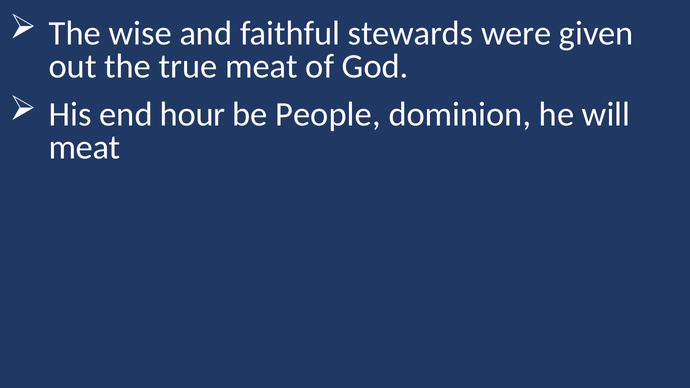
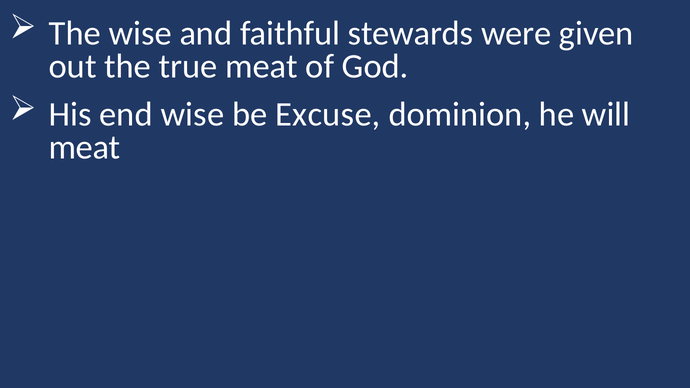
end hour: hour -> wise (192, 115)
People: People -> Excuse (328, 115)
